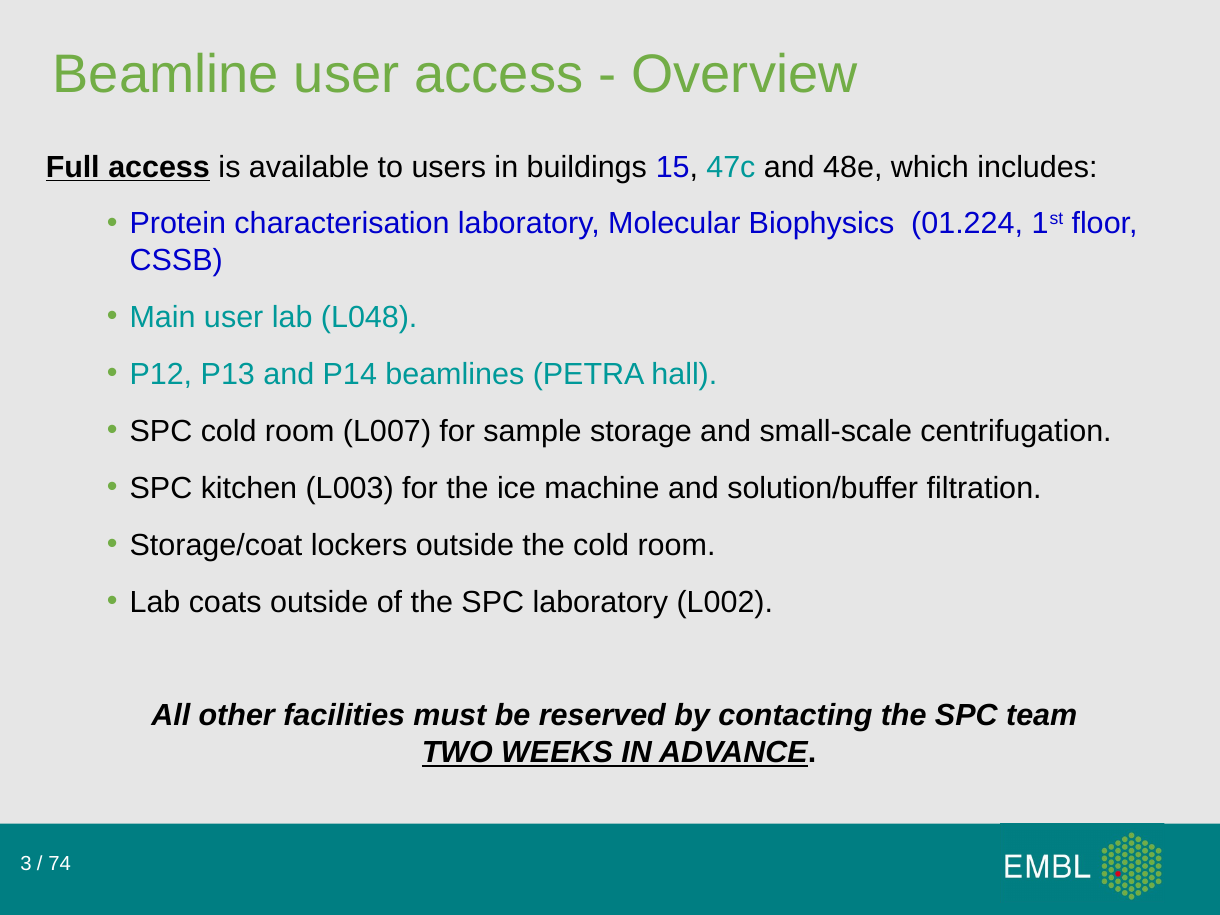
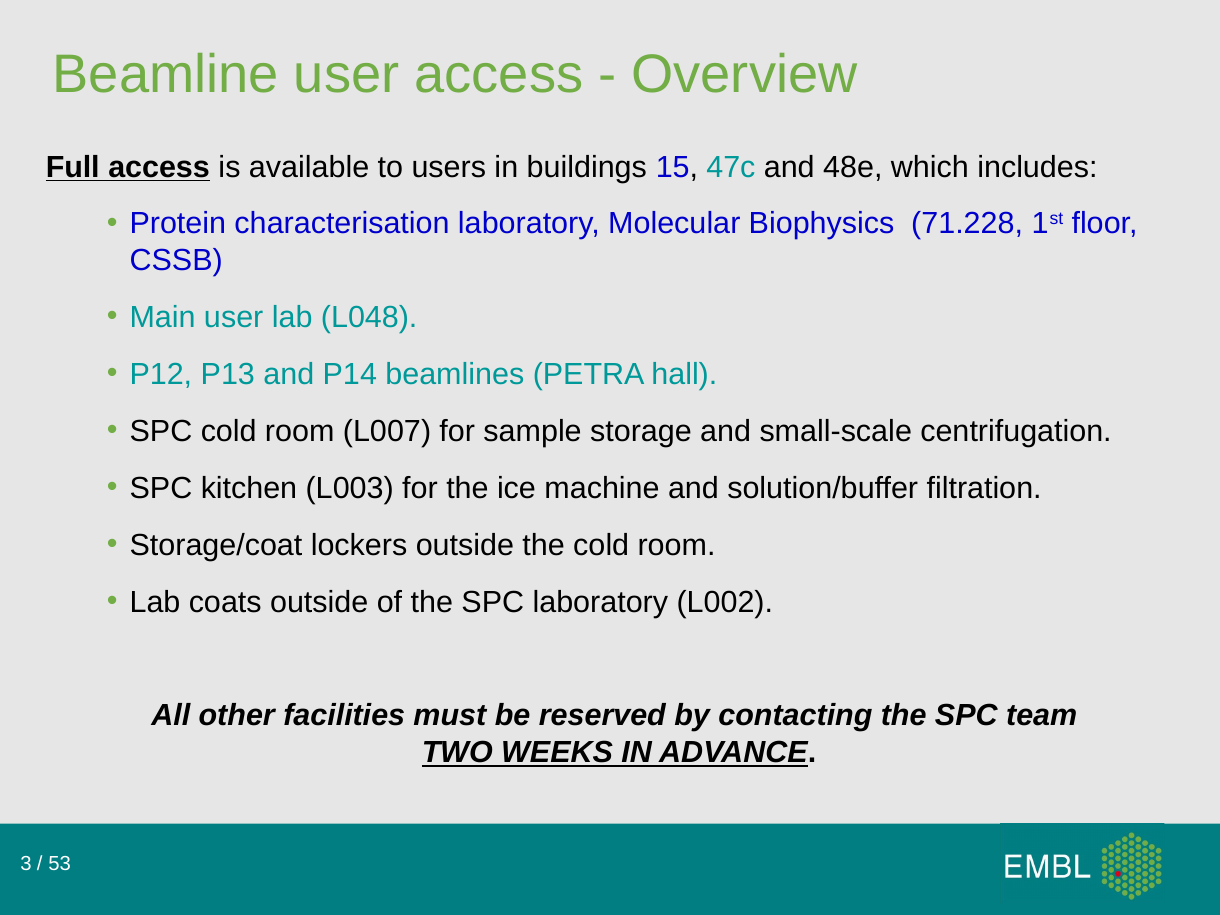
01.224: 01.224 -> 71.228 (967, 224)
74: 74 -> 53 (60, 864)
